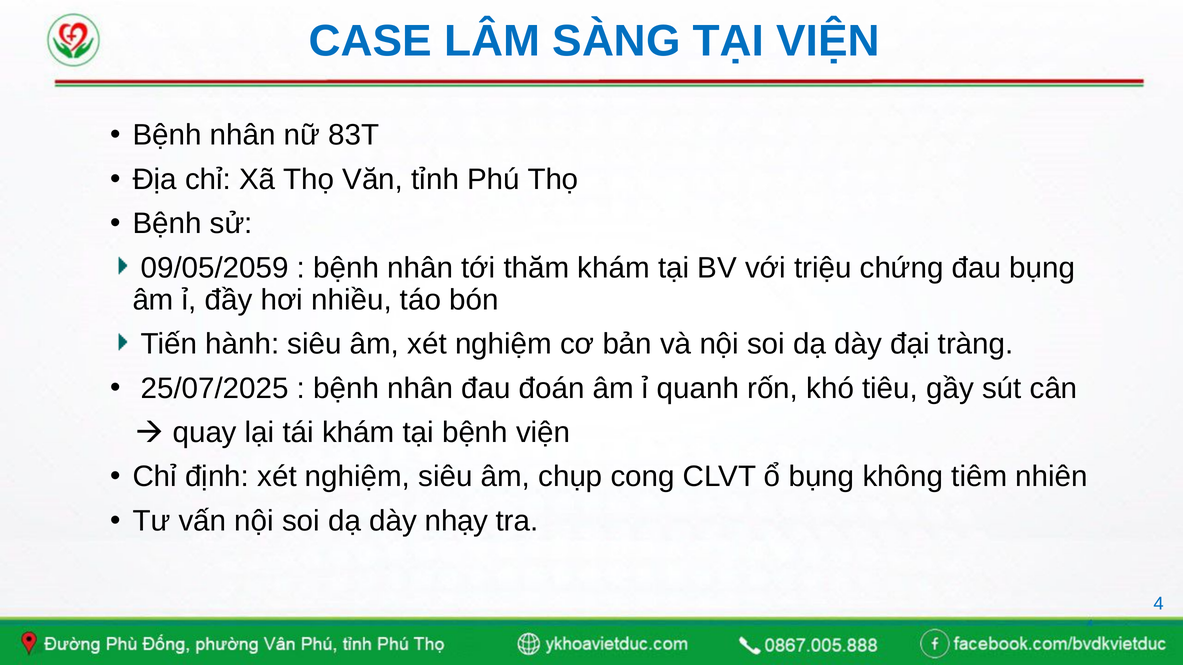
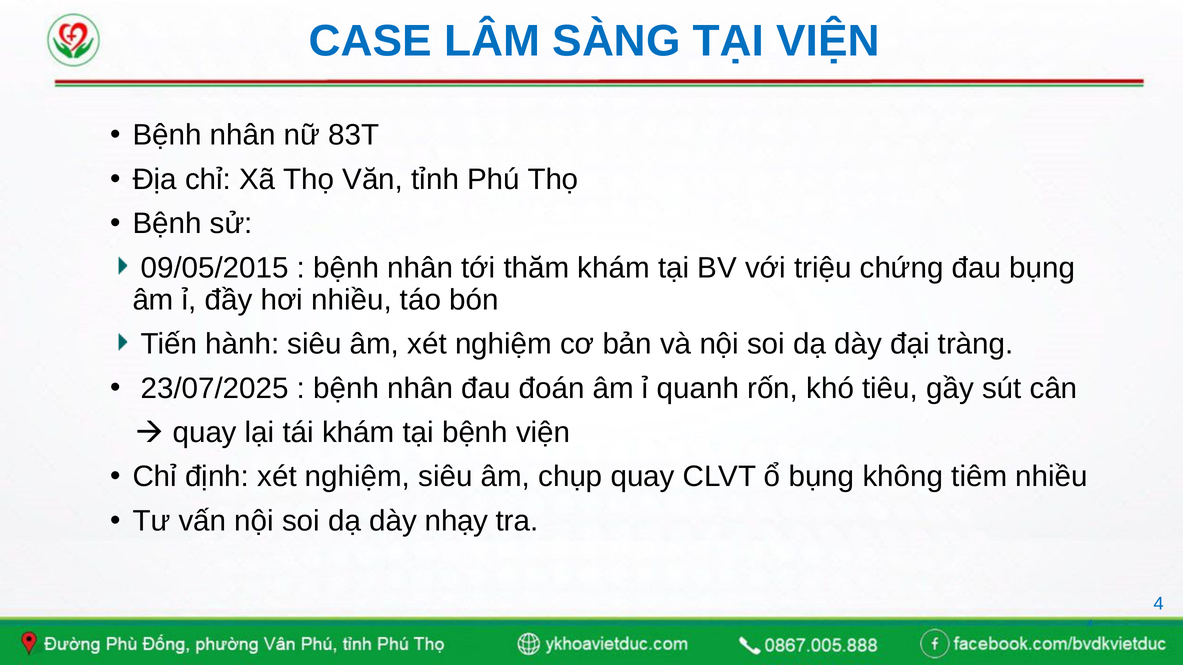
09/05/2059: 09/05/2059 -> 09/05/2015 (215, 268)
25/07/2025: 25/07/2025 -> 23/07/2025 (215, 389)
chụp cong: cong -> quay (643, 477)
tiêm nhiên: nhiên -> nhiều (1052, 477)
